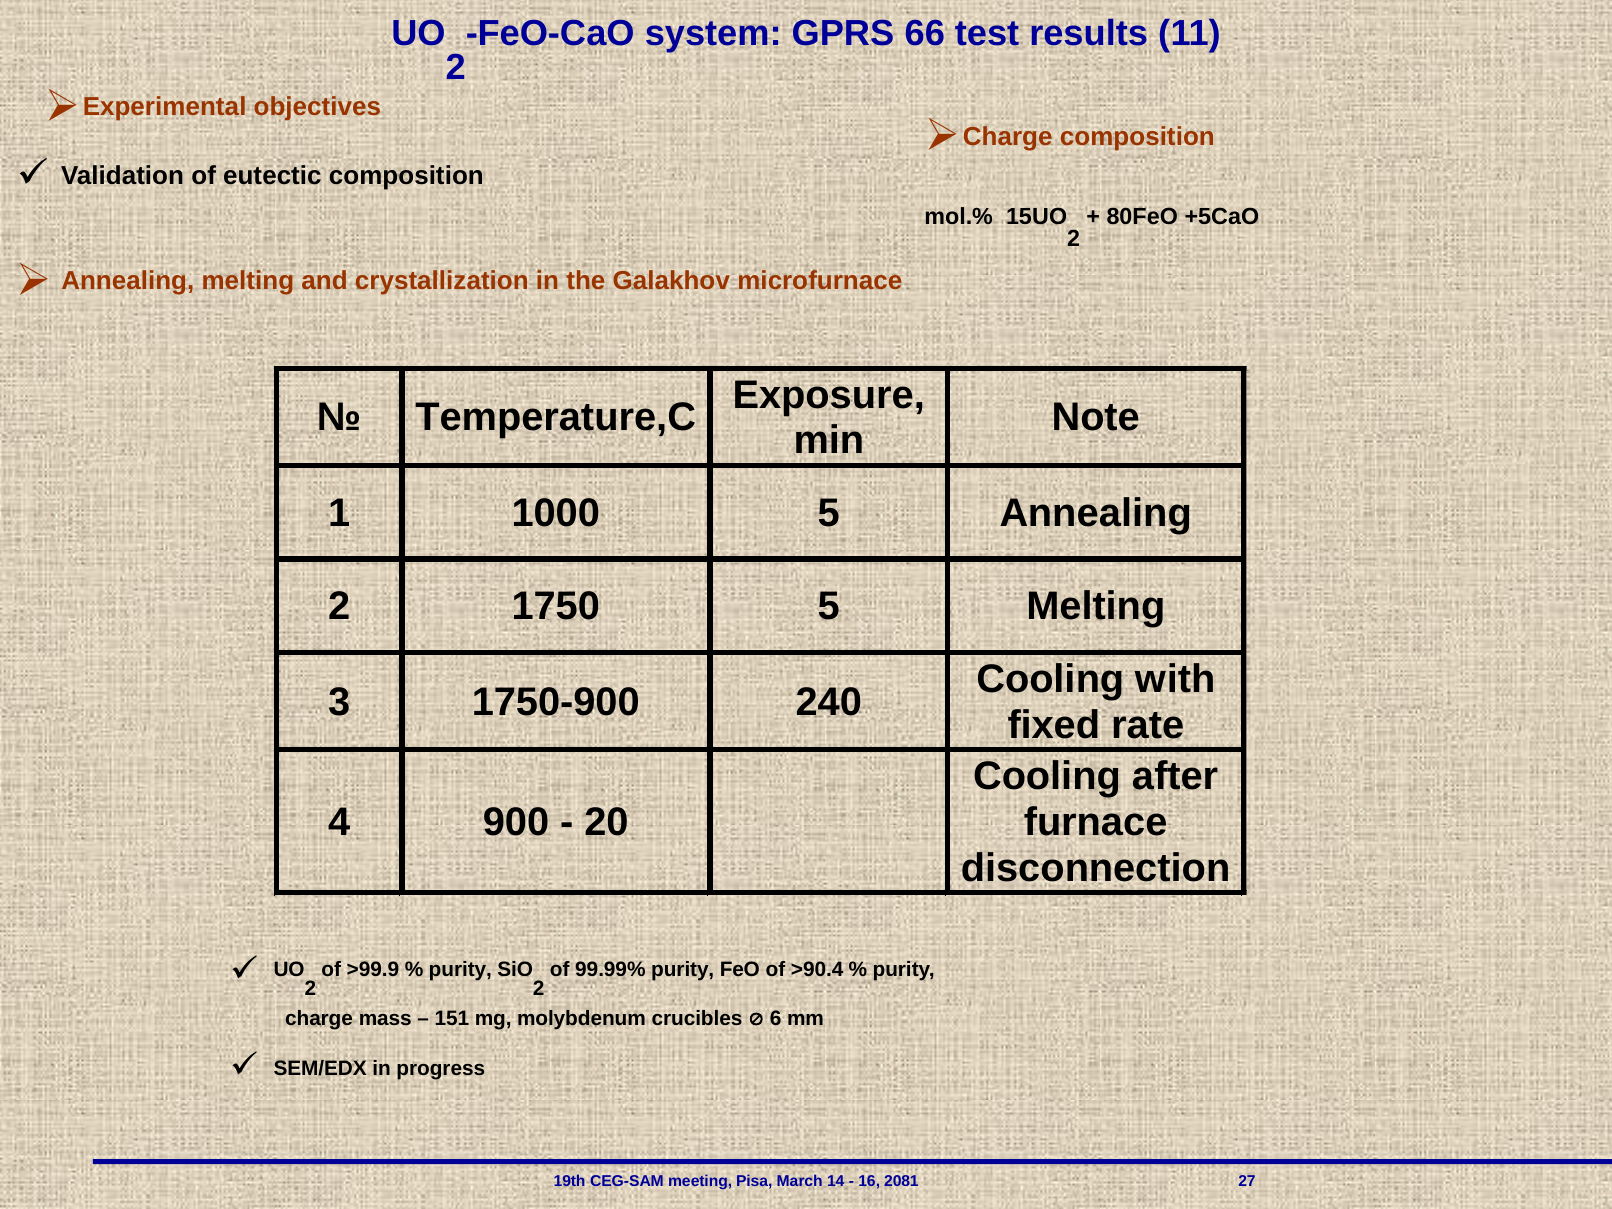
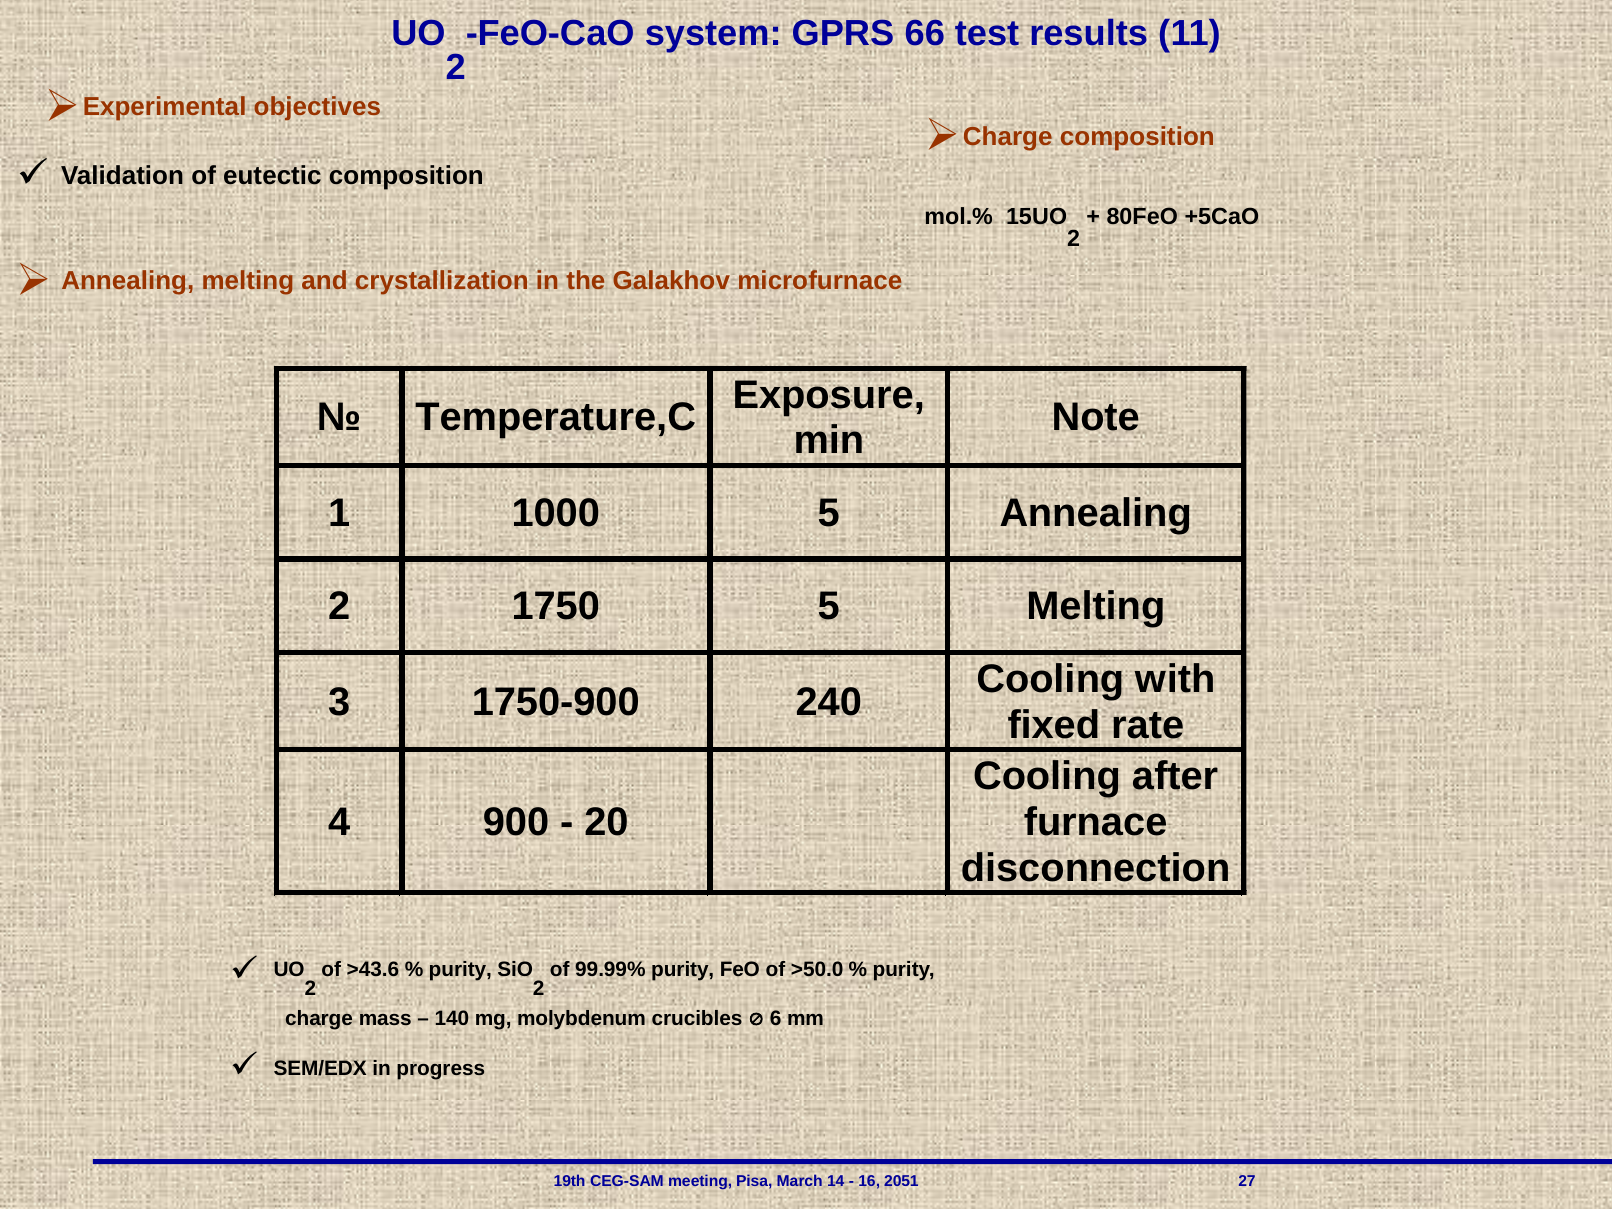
>99.9: >99.9 -> >43.6 (373, 969)
>90.4: >90.4 -> >50.0 (817, 969)
151: 151 -> 140 (452, 1018)
2081: 2081 -> 2051 (901, 1182)
